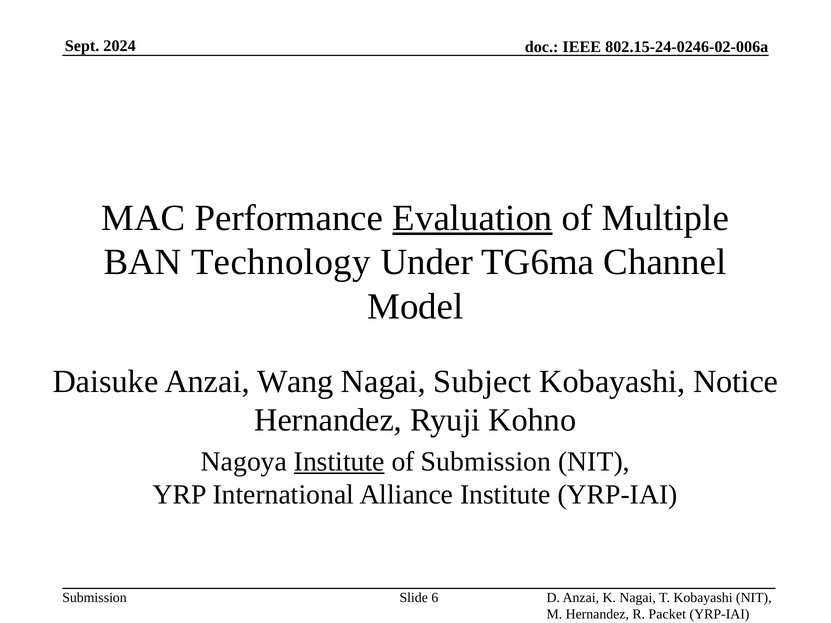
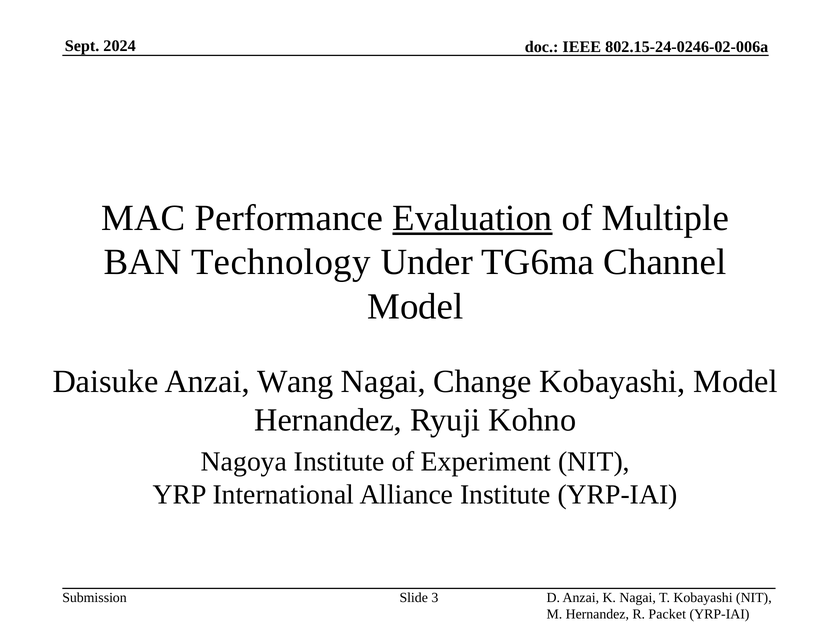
Subject: Subject -> Change (482, 382)
Kobayashi Notice: Notice -> Model (736, 382)
Institute underline: present -> none (339, 462)
of Submission: Submission -> Experiment (486, 462)
6: 6 -> 3 (435, 598)
